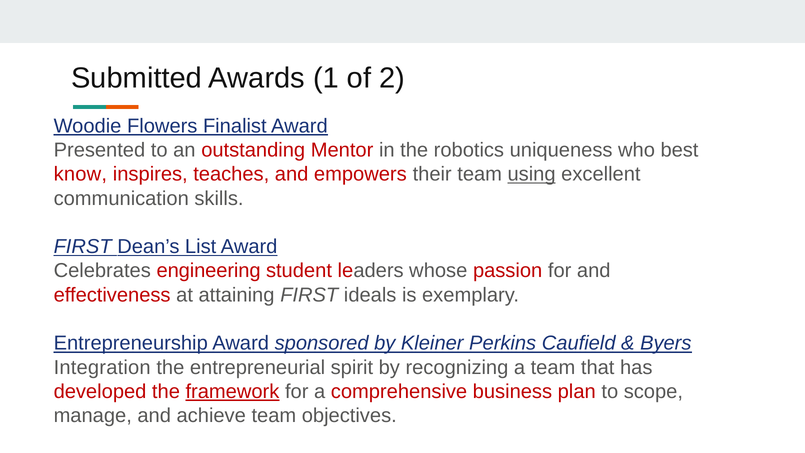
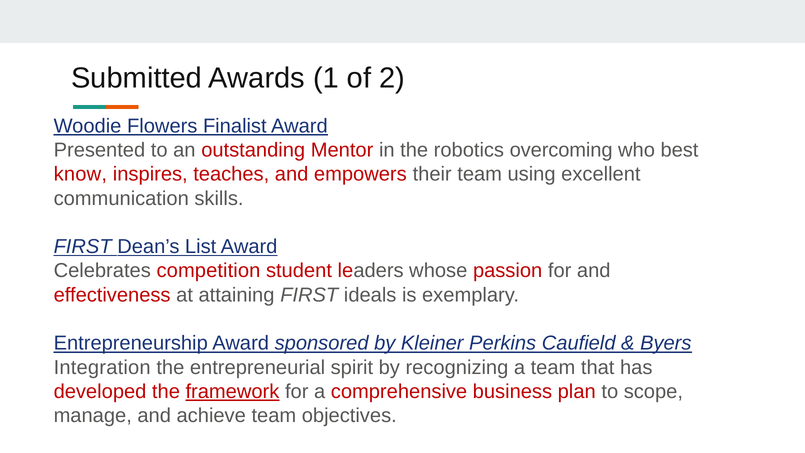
uniqueness: uniqueness -> overcoming (561, 150)
using underline: present -> none (532, 174)
engineering: engineering -> competition (208, 271)
